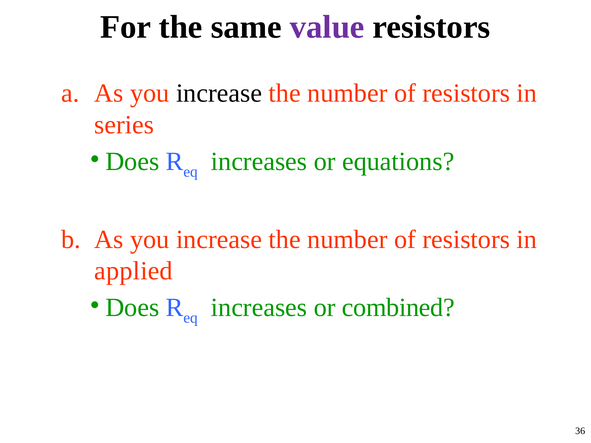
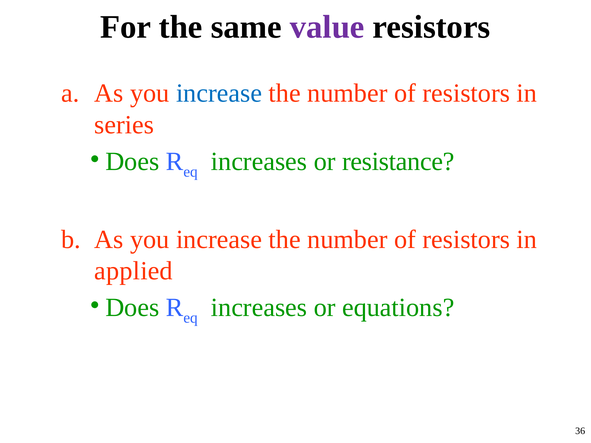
increase colour: black -> blue (219, 93)
equations: equations -> resistance (398, 162)
combined: combined -> equations (398, 308)
